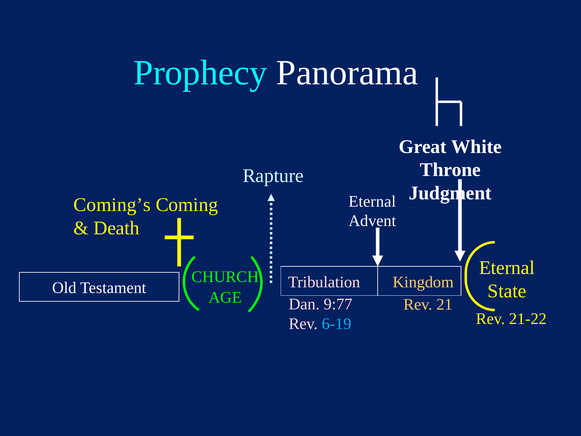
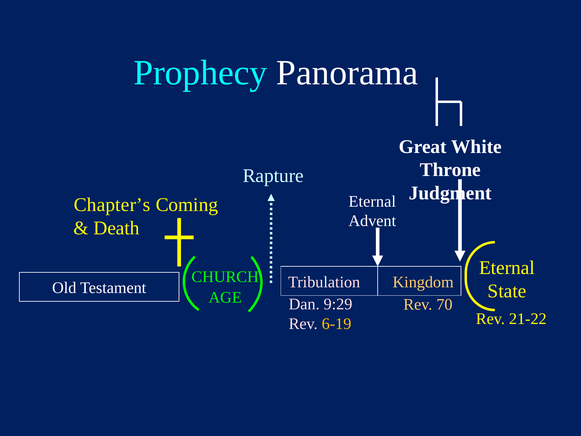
Coming’s: Coming’s -> Chapter’s (112, 205)
9:77: 9:77 -> 9:29 (338, 304)
21: 21 -> 70 (444, 304)
6-19 colour: light blue -> yellow (337, 324)
